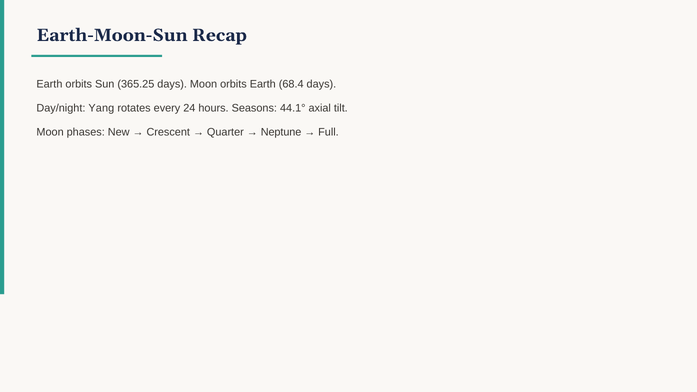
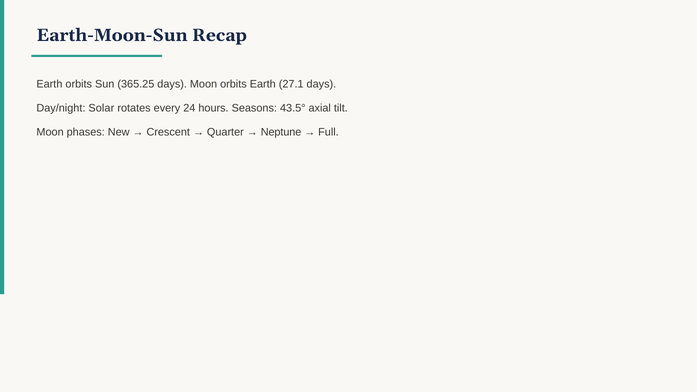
68.4: 68.4 -> 27.1 (291, 84)
Yang: Yang -> Solar (101, 108)
44.1°: 44.1° -> 43.5° (293, 108)
